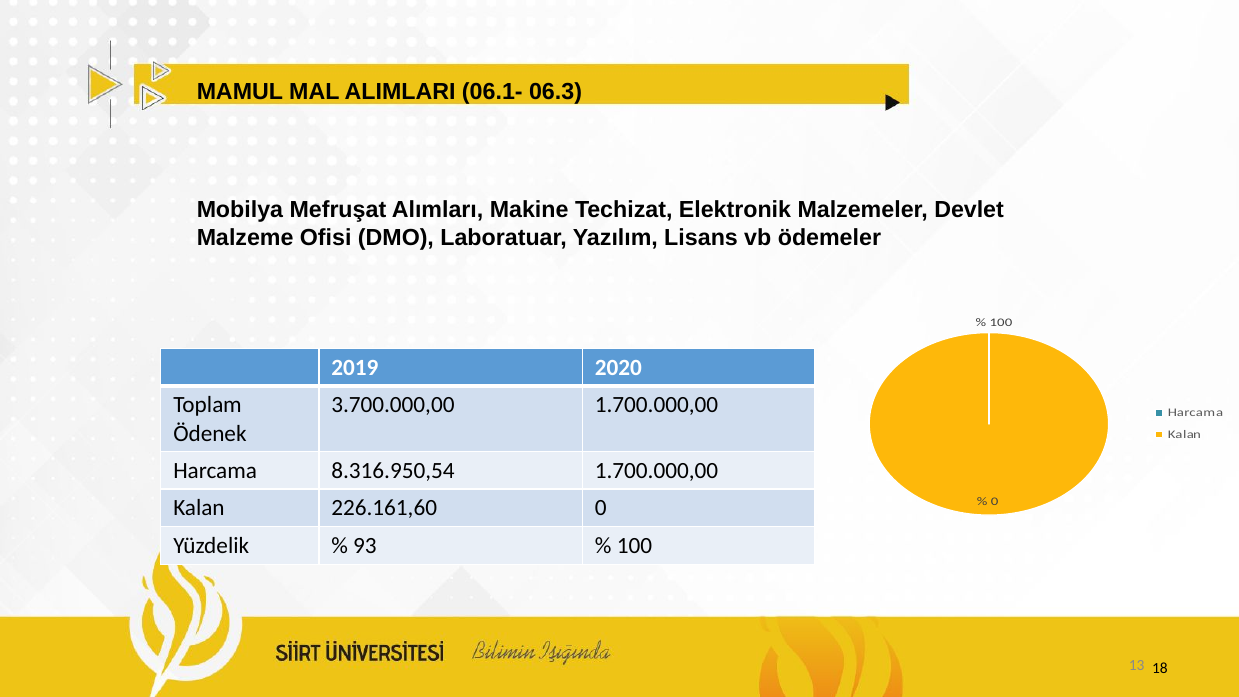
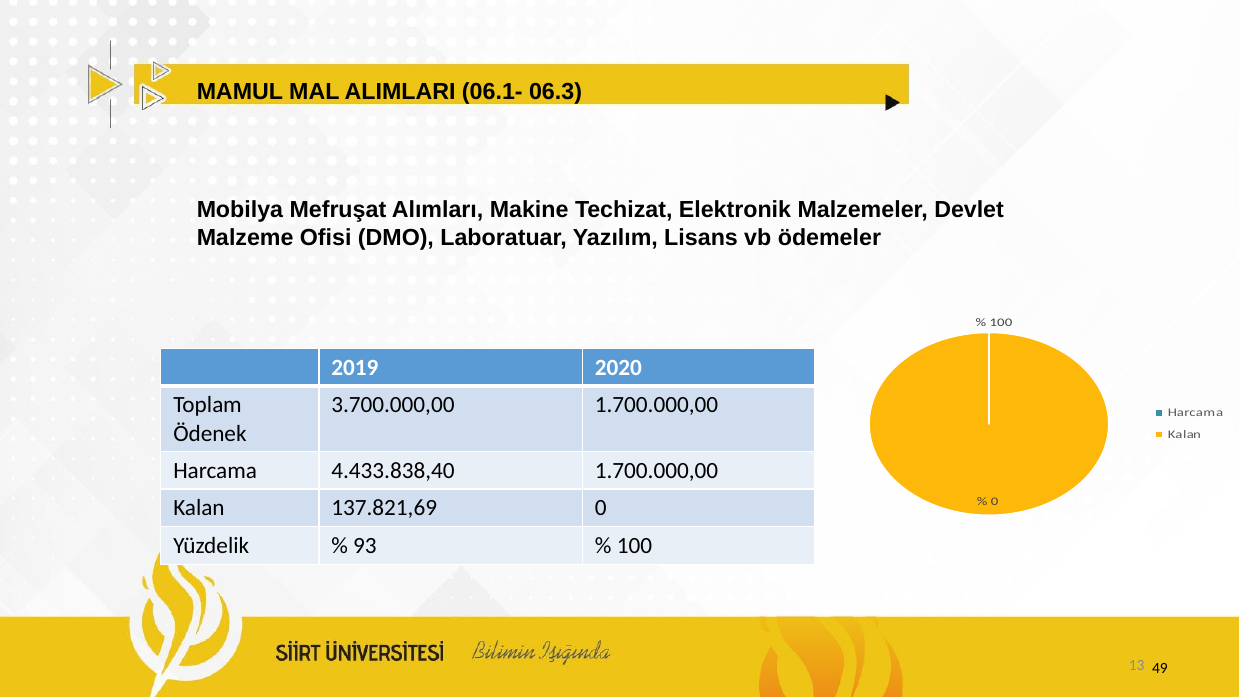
8.316.950,54: 8.316.950,54 -> 4.433.838,40 (393, 470)
226.161,60: 226.161,60 -> 137.821,69 (384, 508)
18: 18 -> 49 (1160, 668)
